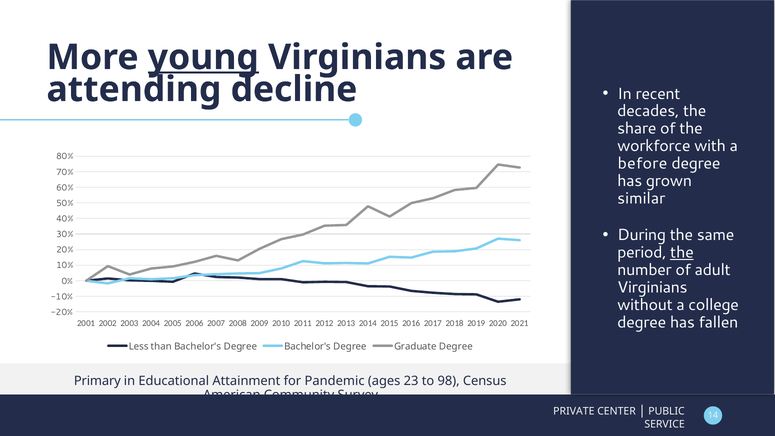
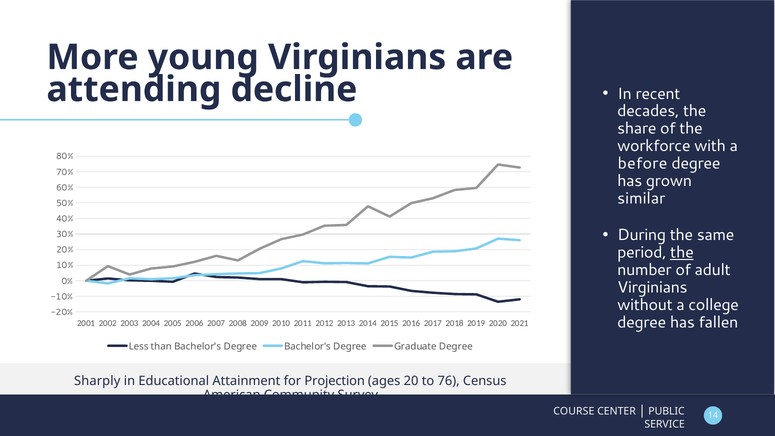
young underline: present -> none (203, 57)
Primary: Primary -> Sharply (97, 381)
Pandemic: Pandemic -> Projection (335, 381)
23: 23 -> 20 (411, 381)
98: 98 -> 76 (449, 381)
PRIVATE: PRIVATE -> COURSE (574, 411)
